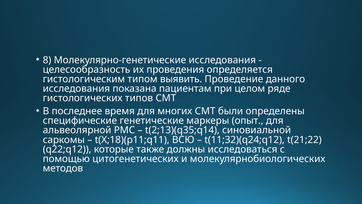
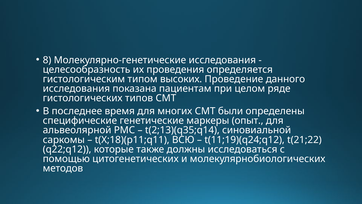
выявить: выявить -> высоких (181, 79)
t(11;32)(q24;q12: t(11;32)(q24;q12 -> t(11;19)(q24;q12 (245, 140)
